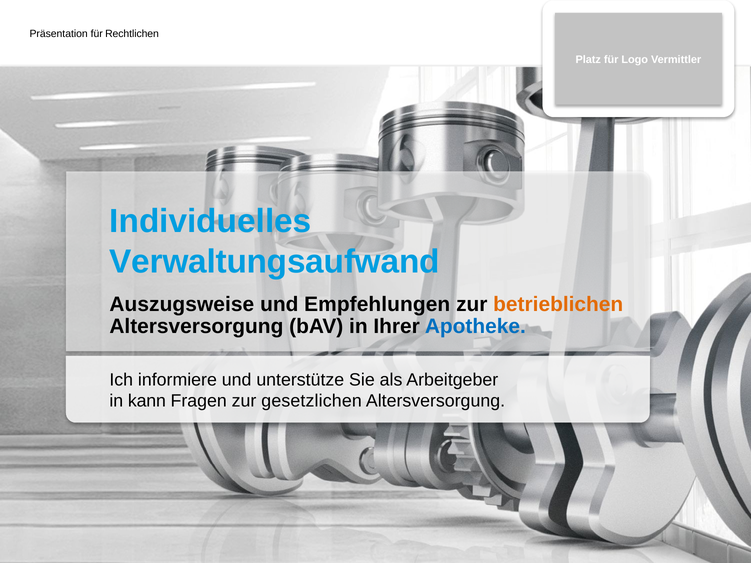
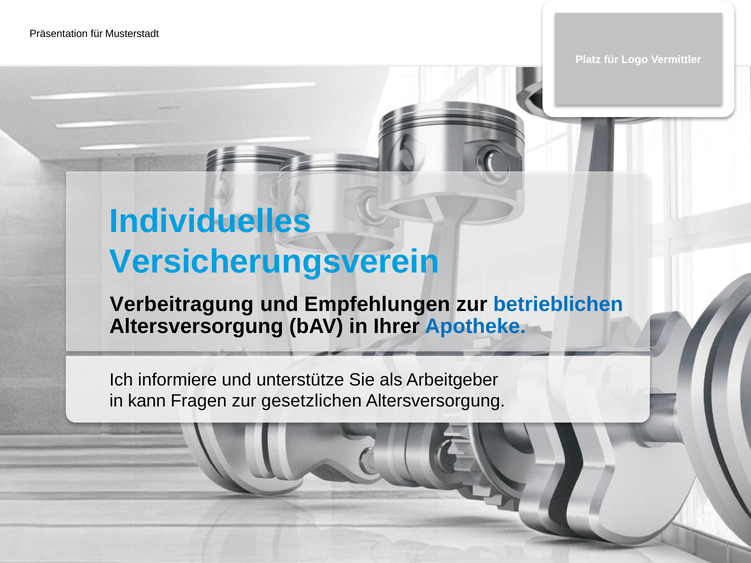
Rechtlichen: Rechtlichen -> Musterstadt (132, 34)
Verwaltungsaufwand: Verwaltungsaufwand -> Versicherungsverein (274, 262)
Auszugsweise: Auszugsweise -> Verbeitragung (182, 305)
betrieblichen colour: orange -> blue (558, 305)
